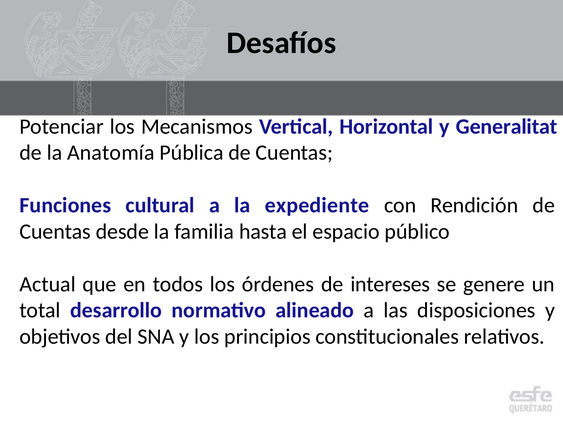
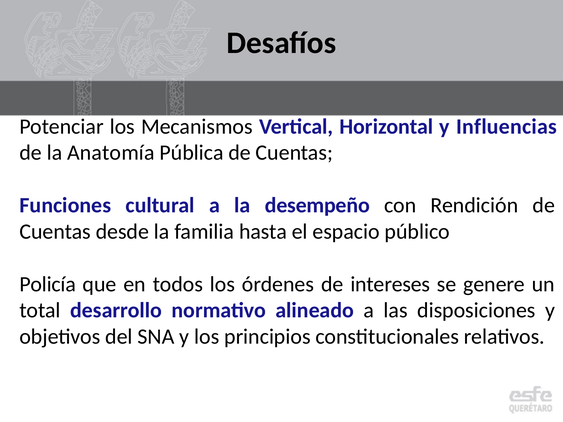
Generalitat: Generalitat -> Influencias (507, 127)
expediente: expediente -> desempeño (317, 205)
Actual: Actual -> Policía (48, 284)
